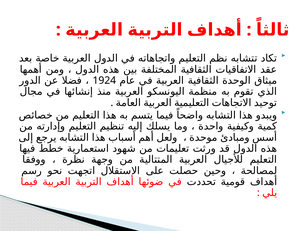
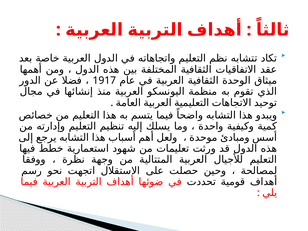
1924: 1924 -> 1917 (104, 80)
